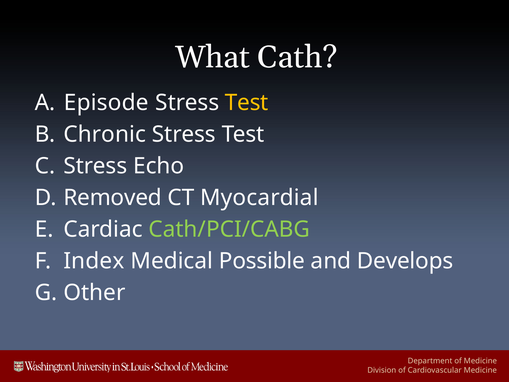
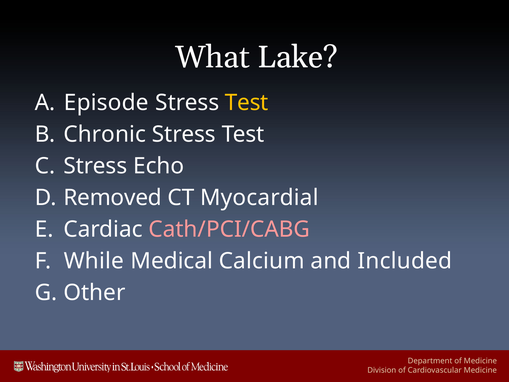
Cath: Cath -> Lake (298, 57)
Cath/PCI/CABG colour: light green -> pink (229, 229)
Index: Index -> While (94, 261)
Possible: Possible -> Calcium (262, 261)
Develops: Develops -> Included (405, 261)
